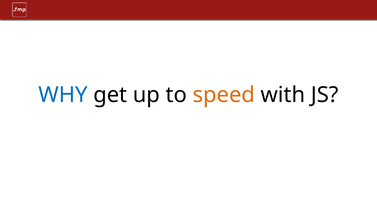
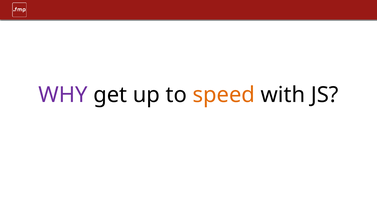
WHY colour: blue -> purple (63, 95)
